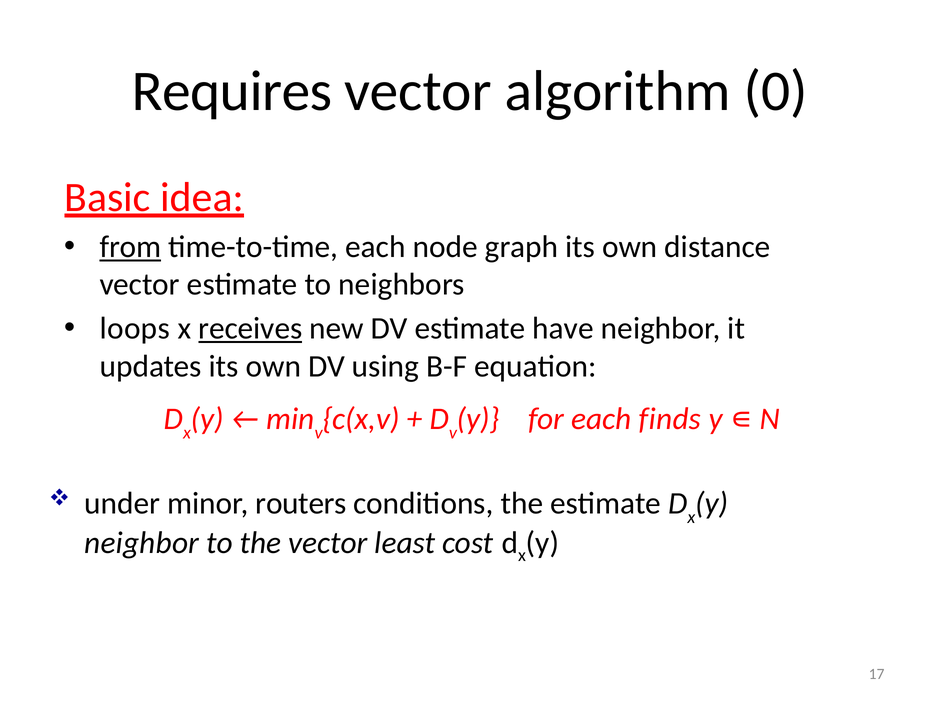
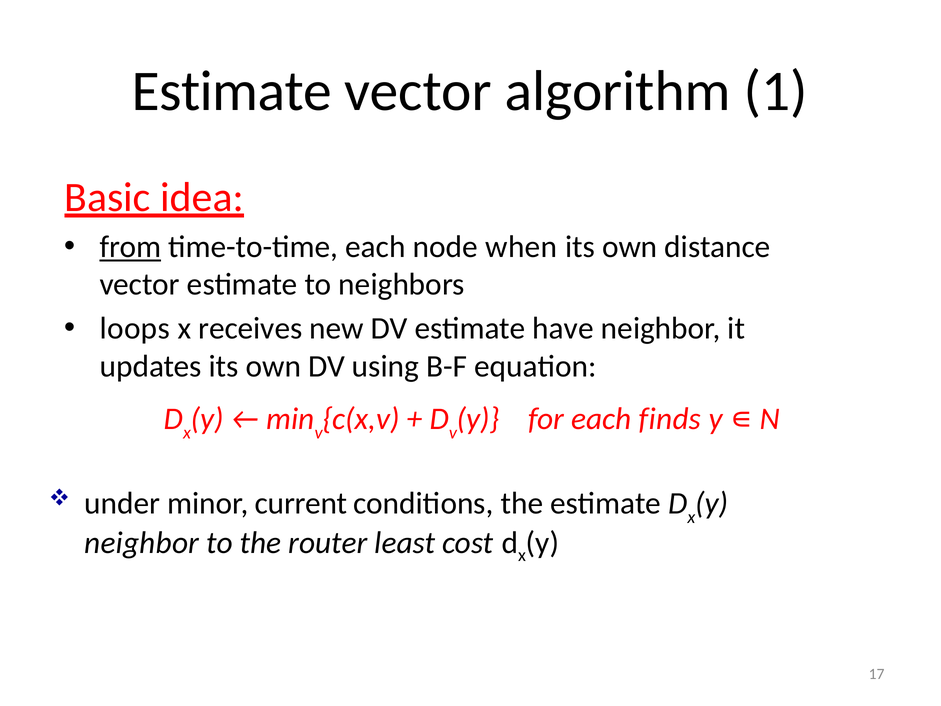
Requires: Requires -> Estimate (232, 91)
0: 0 -> 1 (776, 91)
graph: graph -> when (521, 247)
receives underline: present -> none (250, 328)
routers: routers -> current (301, 503)
the vector: vector -> router (328, 543)
